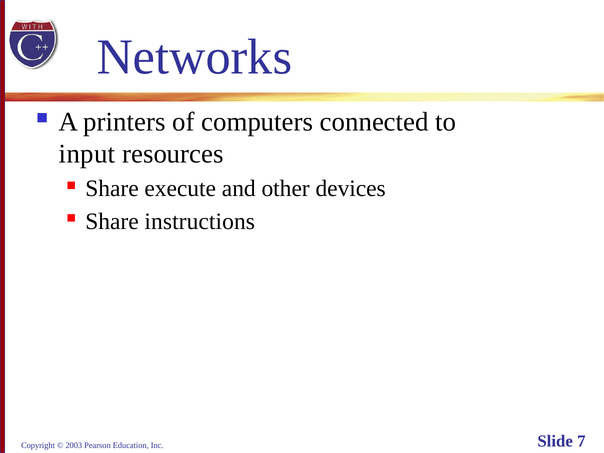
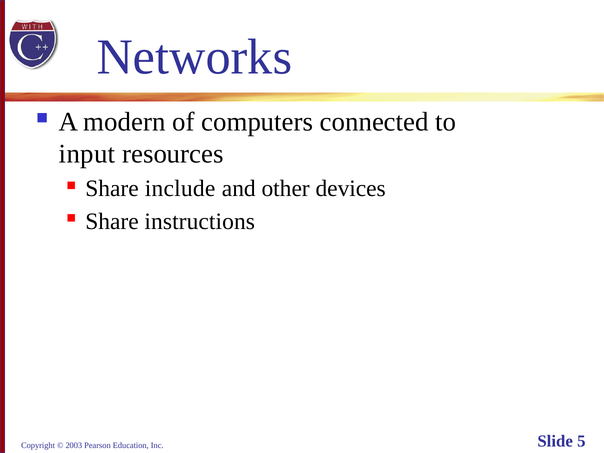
printers: printers -> modern (124, 122)
execute: execute -> include (180, 189)
7: 7 -> 5 (581, 441)
